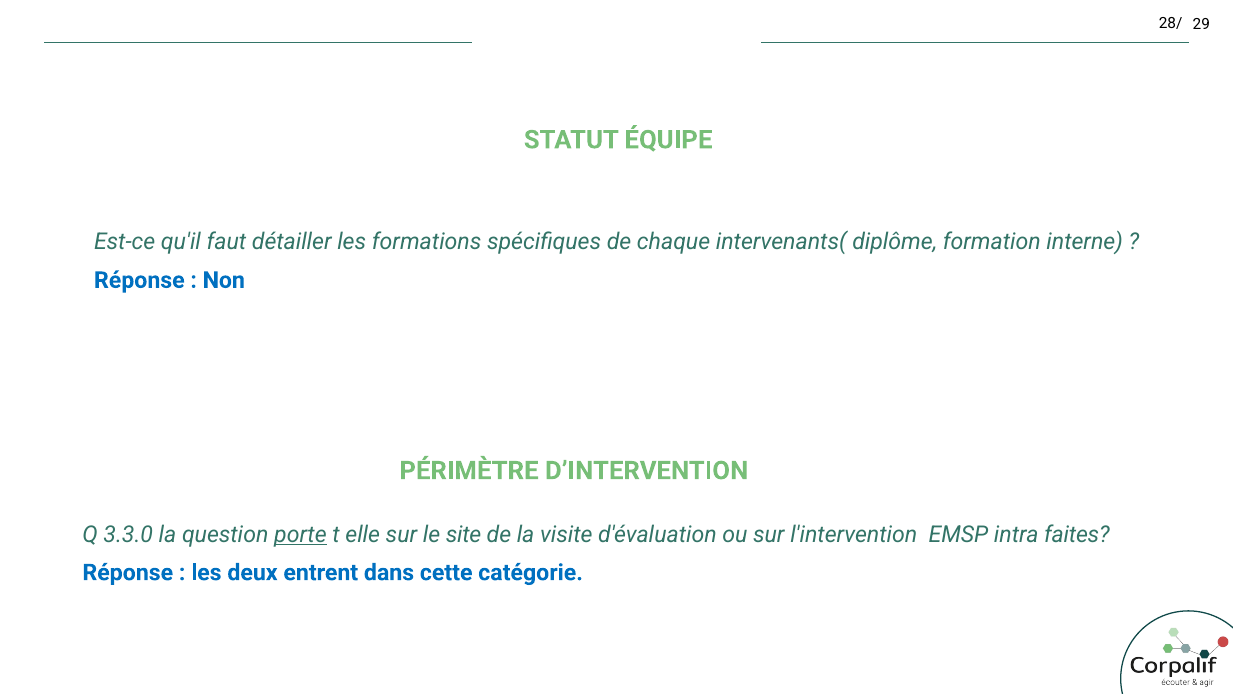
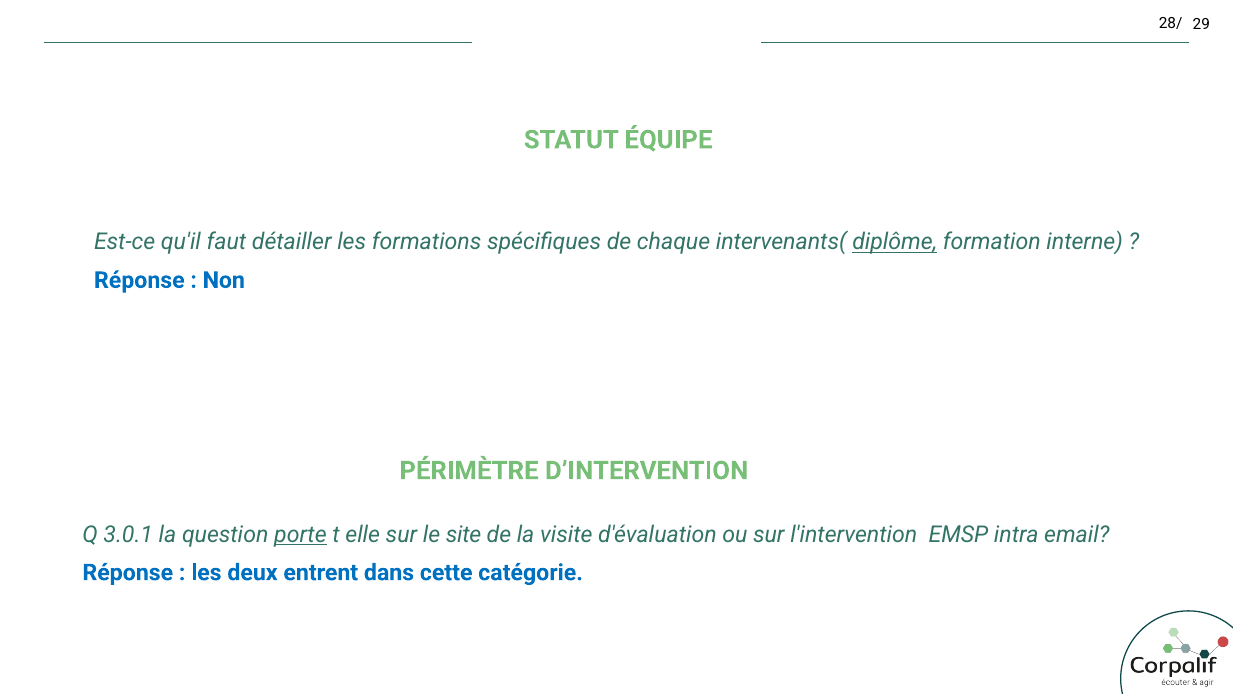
diplôme underline: none -> present (895, 242)
3.3.0: 3.3.0 -> 3.0.1 (128, 534)
faites: faites -> email (1077, 534)
